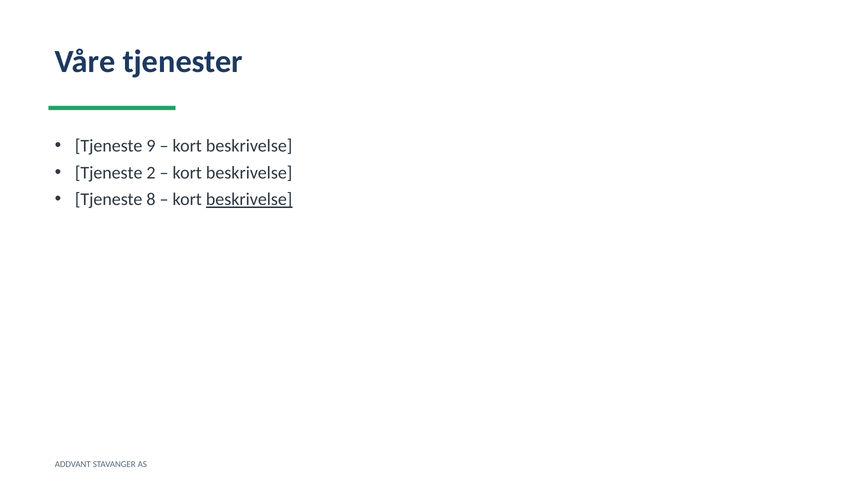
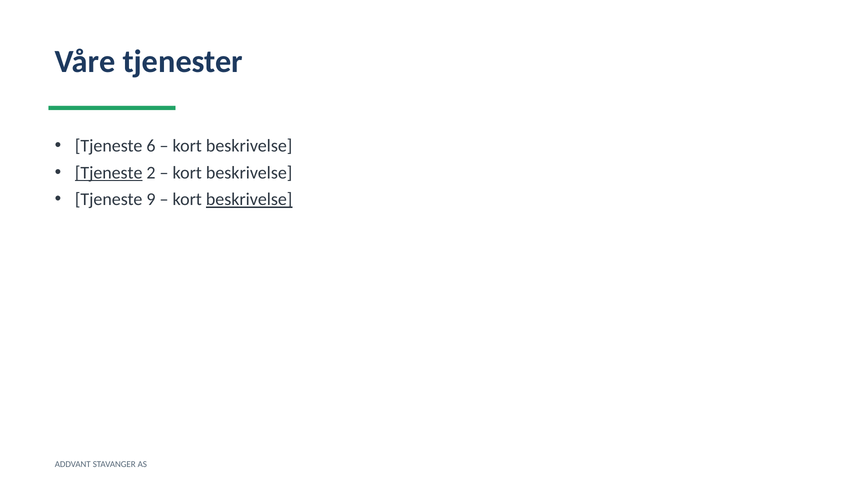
9: 9 -> 6 (151, 146)
Tjeneste underline: none -> present (109, 173)
8: 8 -> 9 (151, 200)
